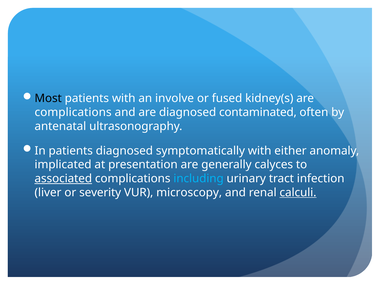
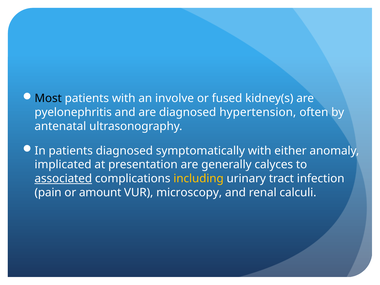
complications: complications -> pyelonephritis (73, 112)
contaminated: contaminated -> hypertension (258, 112)
including colour: light blue -> yellow (199, 179)
liver: liver -> pain (48, 192)
severity: severity -> amount (100, 192)
calculi underline: present -> none (298, 192)
